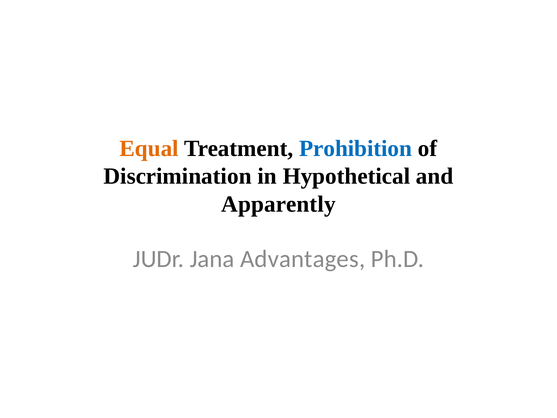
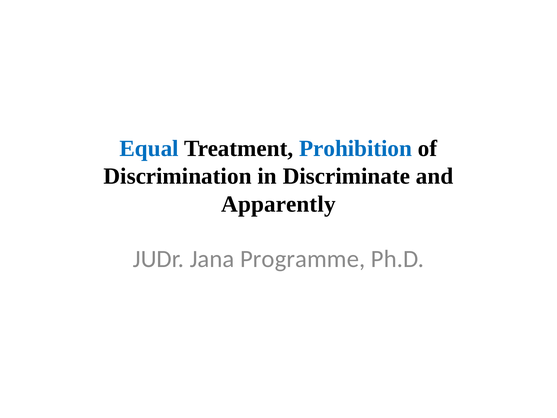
Equal colour: orange -> blue (149, 148)
Hypothetical: Hypothetical -> Discriminate (346, 176)
Advantages: Advantages -> Programme (303, 259)
